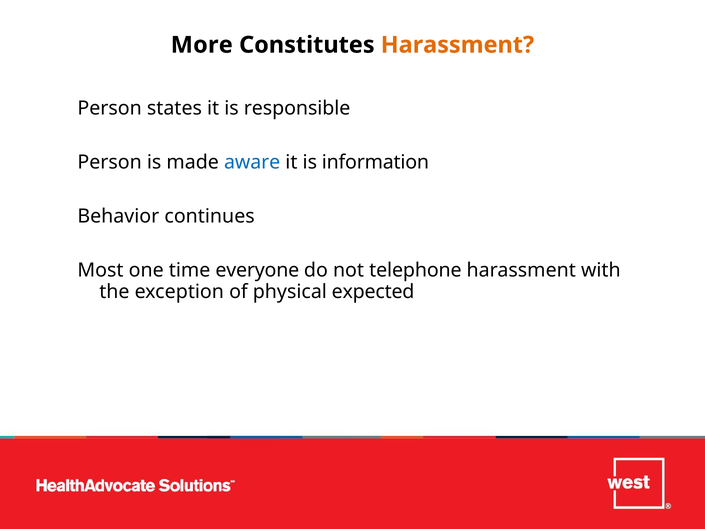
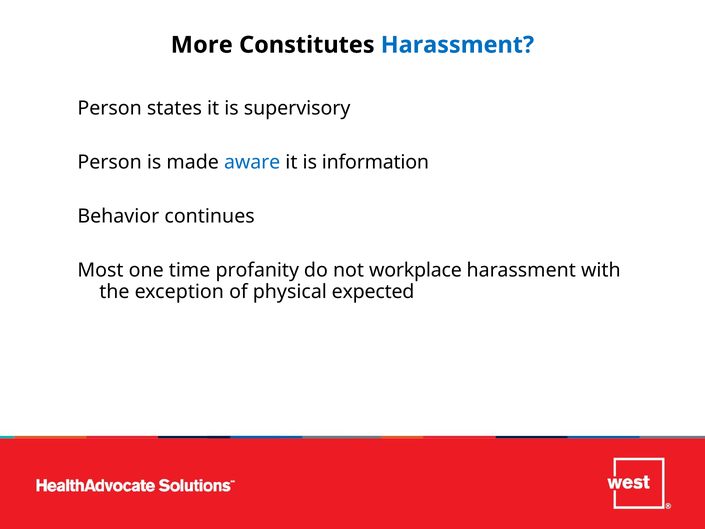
Harassment colour: orange -> blue (457, 45)
responsible: responsible -> supervisory (297, 108)
everyone: everyone -> profanity (257, 270)
telephone: telephone -> workplace (415, 270)
